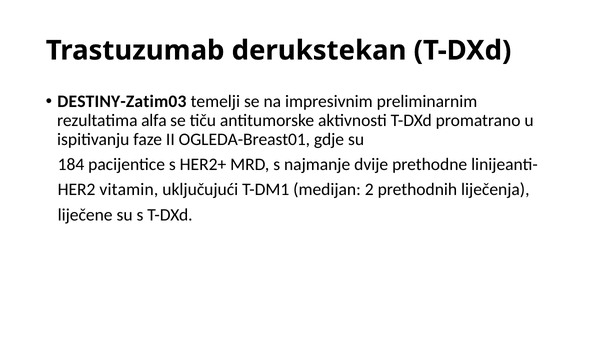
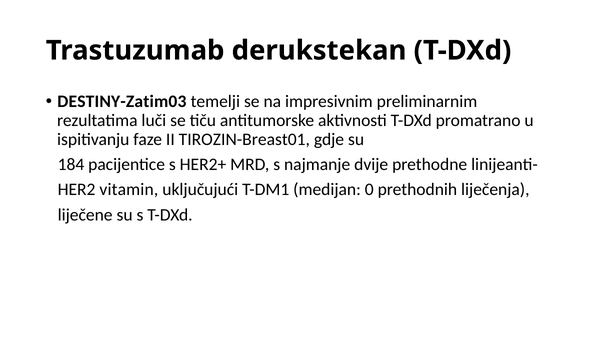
alfa: alfa -> luči (154, 120)
OGLEDA-Breast01: OGLEDA-Breast01 -> TIROZIN-Breast01 (244, 139)
2: 2 -> 0 (369, 190)
